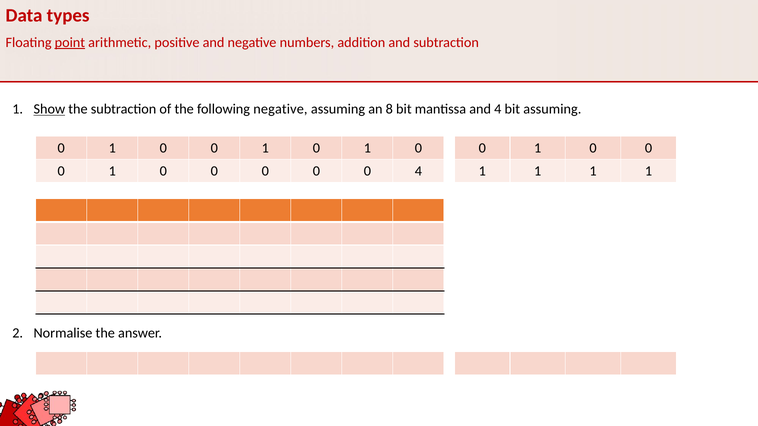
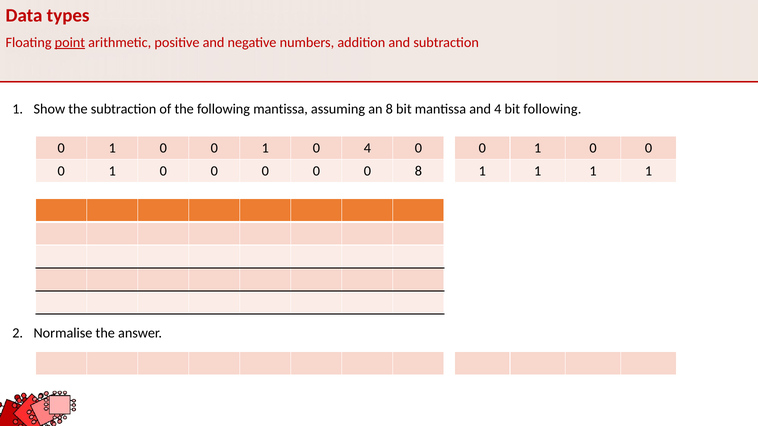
Show underline: present -> none (49, 109)
following negative: negative -> mantissa (281, 109)
bit assuming: assuming -> following (552, 109)
1 0 1: 1 -> 4 (367, 148)
0 4: 4 -> 8 (418, 171)
